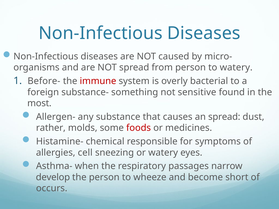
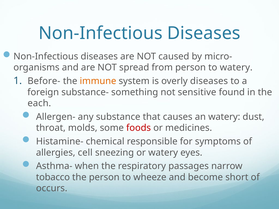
immune colour: red -> orange (98, 81)
overly bacterial: bacterial -> diseases (209, 81)
most: most -> each (39, 103)
an spread: spread -> watery (224, 117)
rather: rather -> throat (51, 128)
develop: develop -> tobacco (53, 177)
